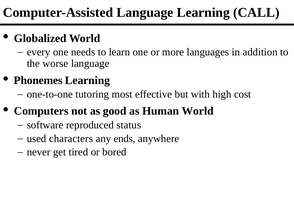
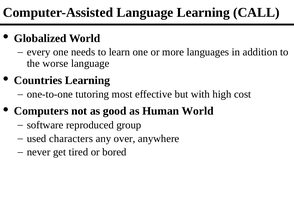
Phonemes: Phonemes -> Countries (38, 80)
status: status -> group (129, 125)
ends: ends -> over (125, 139)
